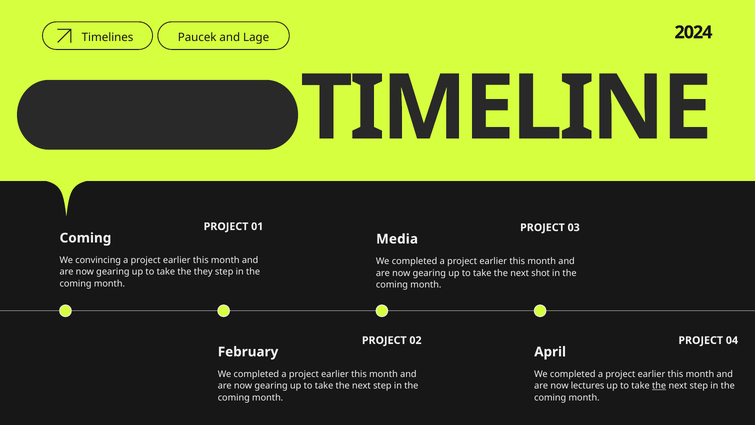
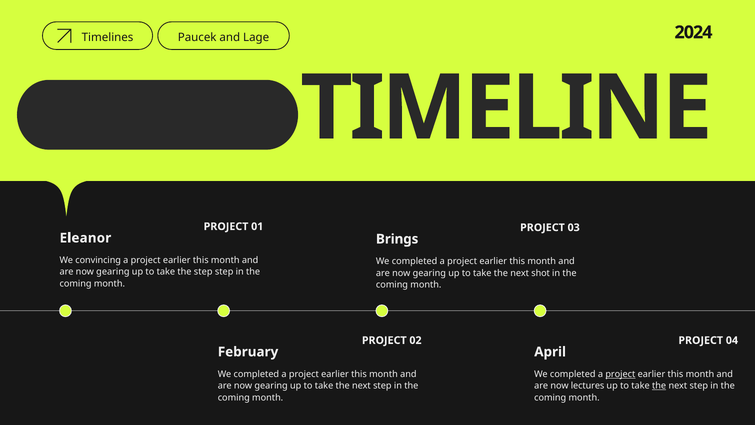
Coming: Coming -> Eleanor (85, 238)
Media: Media -> Brings (397, 239)
the they: they -> step (203, 272)
project underline: none -> present (620, 374)
